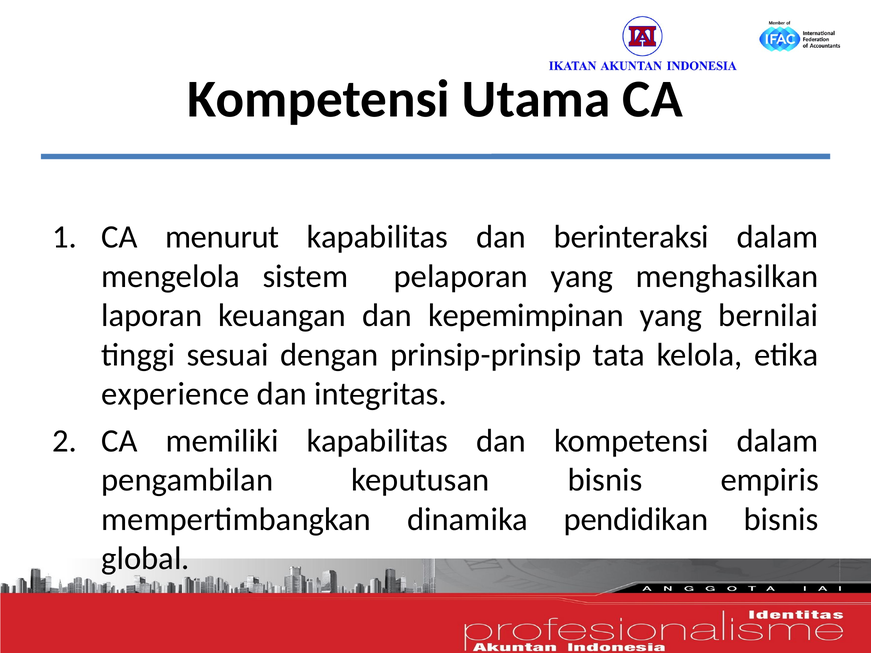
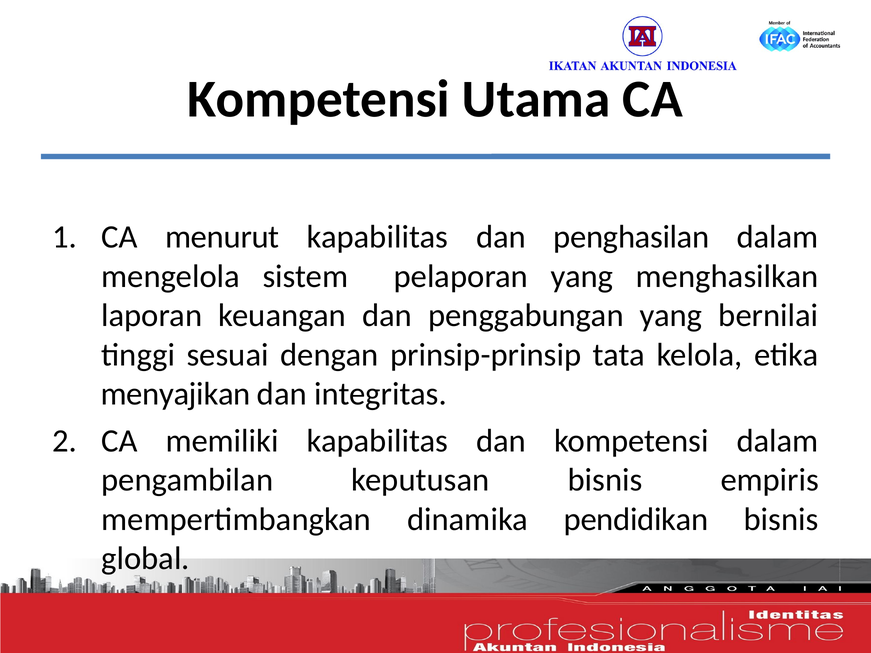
berinteraksi: berinteraksi -> penghasilan (631, 237)
kepemimpinan: kepemimpinan -> penggabungan (526, 316)
experience: experience -> menyajikan (176, 394)
